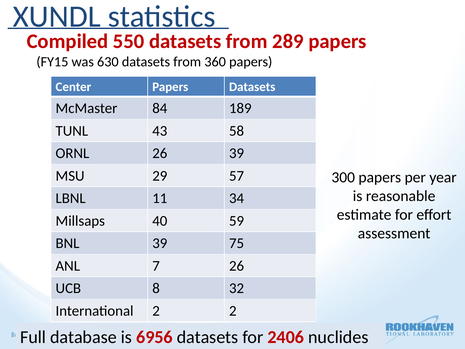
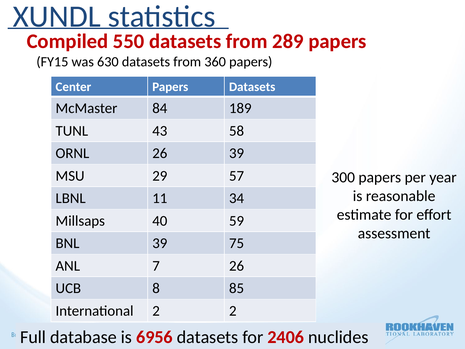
32: 32 -> 85 (237, 288)
